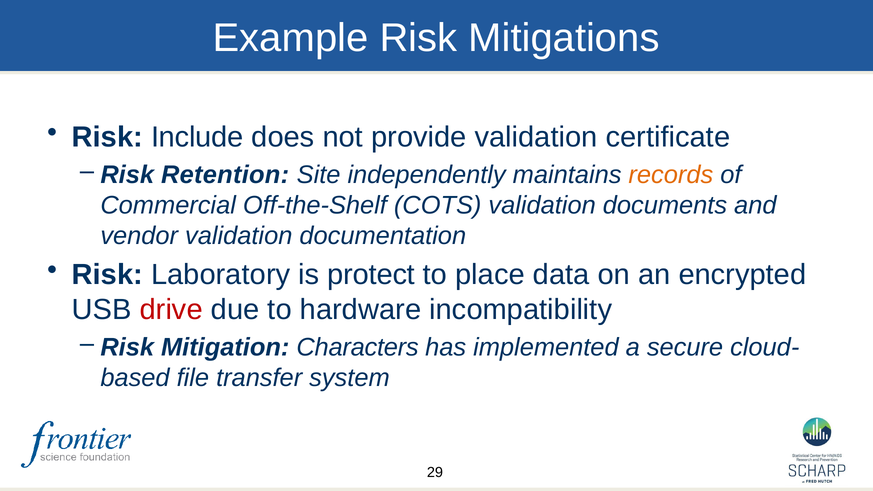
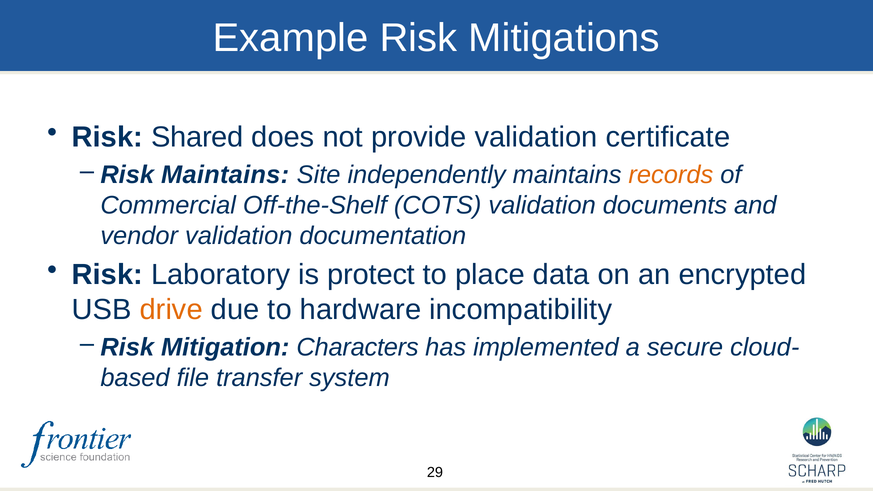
Include: Include -> Shared (197, 137)
Risk Retention: Retention -> Maintains (225, 175)
drive colour: red -> orange (171, 310)
